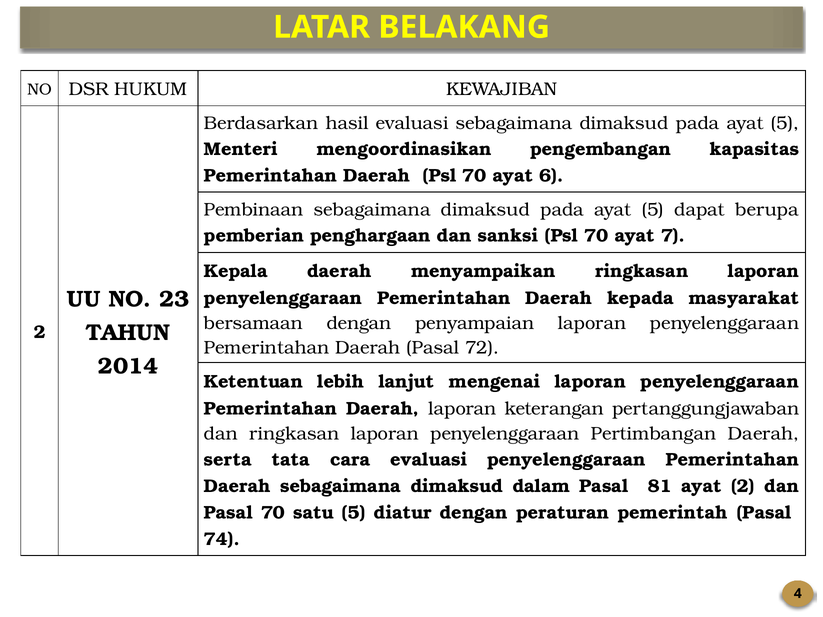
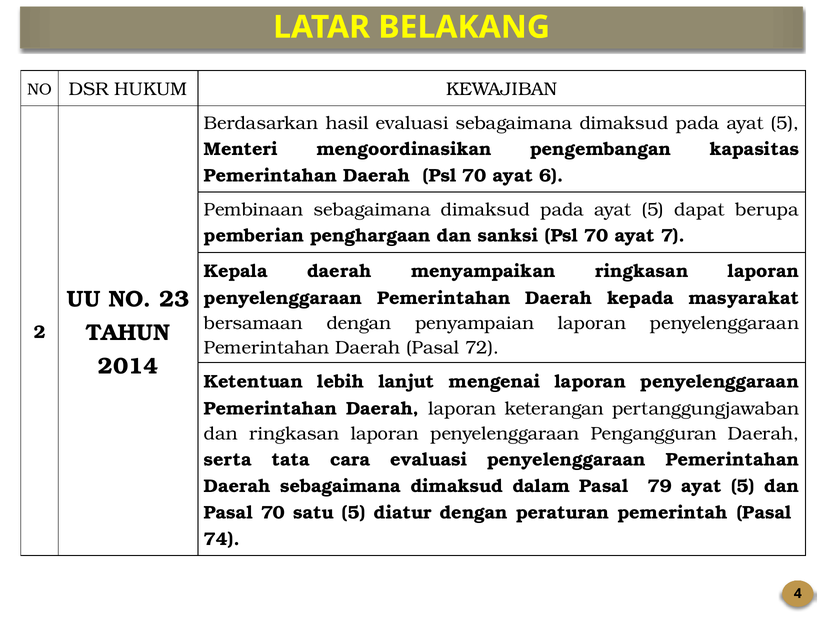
Pertimbangan: Pertimbangan -> Pengangguran (654, 434)
81: 81 -> 79 (660, 486)
2: 2 -> 5 (743, 486)
